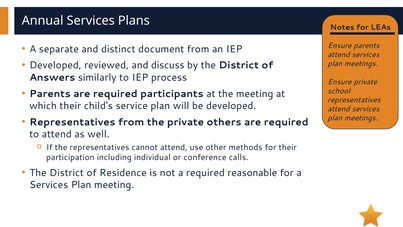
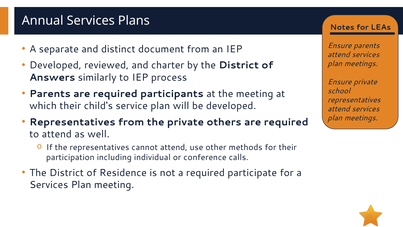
discuss: discuss -> charter (168, 65)
reasonable: reasonable -> participate (252, 173)
